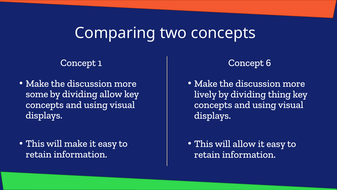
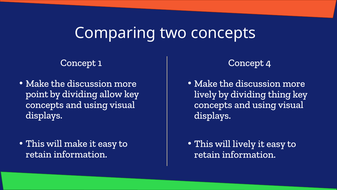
6: 6 -> 4 (268, 63)
some: some -> point (37, 94)
will allow: allow -> lively (244, 144)
